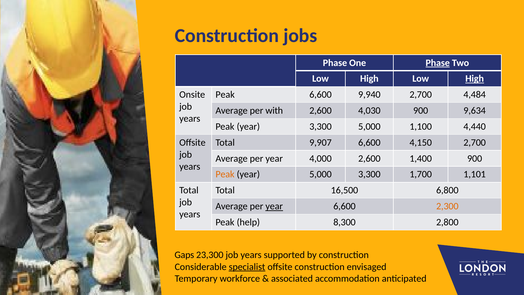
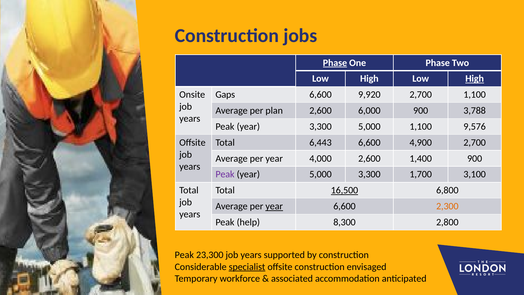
Phase underline: none -> present (335, 63)
Phase underline: present -> none (438, 63)
Peak: Peak -> Gaps (225, 95)
9,940: 9,940 -> 9,920 (369, 95)
2,700 4,484: 4,484 -> 1,100 (475, 95)
with: with -> plan (274, 111)
4,030: 4,030 -> 6,000 (369, 111)
9,634: 9,634 -> 3,788 (475, 111)
4,440: 4,440 -> 9,576 (475, 126)
9,907: 9,907 -> 6,443 (320, 142)
4,150: 4,150 -> 4,900 (421, 142)
Peak colour: orange -> purple (225, 174)
1,101: 1,101 -> 3,100 (475, 174)
16,500 underline: none -> present (344, 190)
Gaps: Gaps -> Peak (184, 255)
